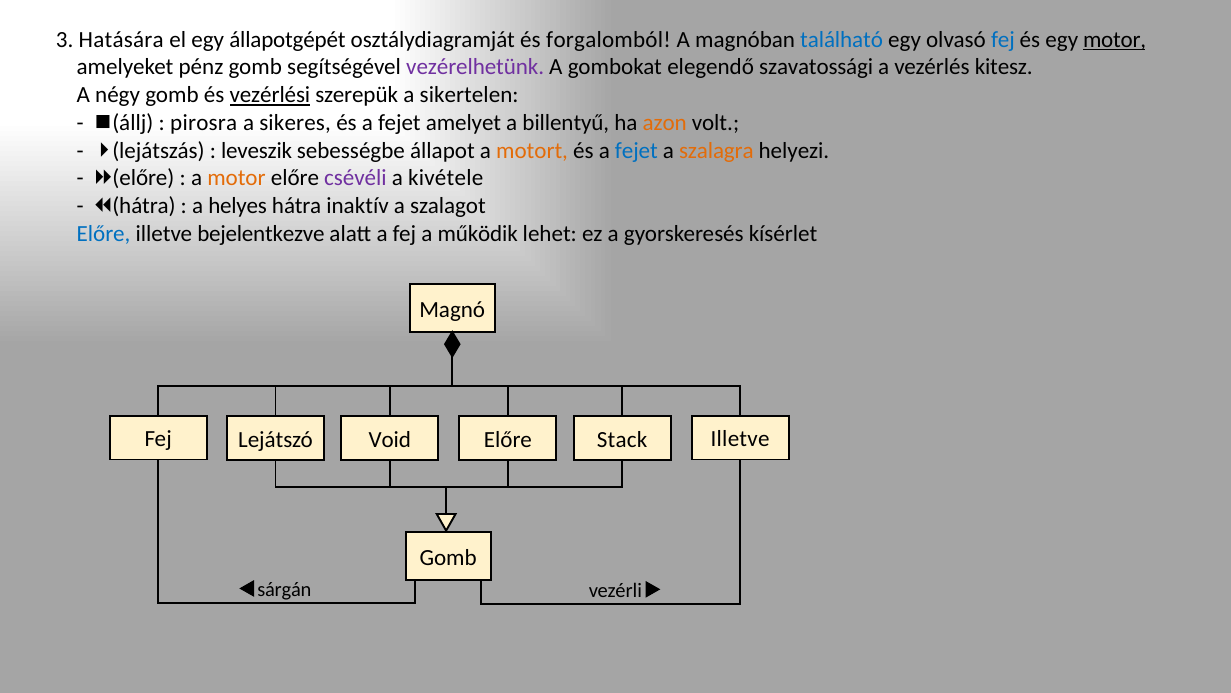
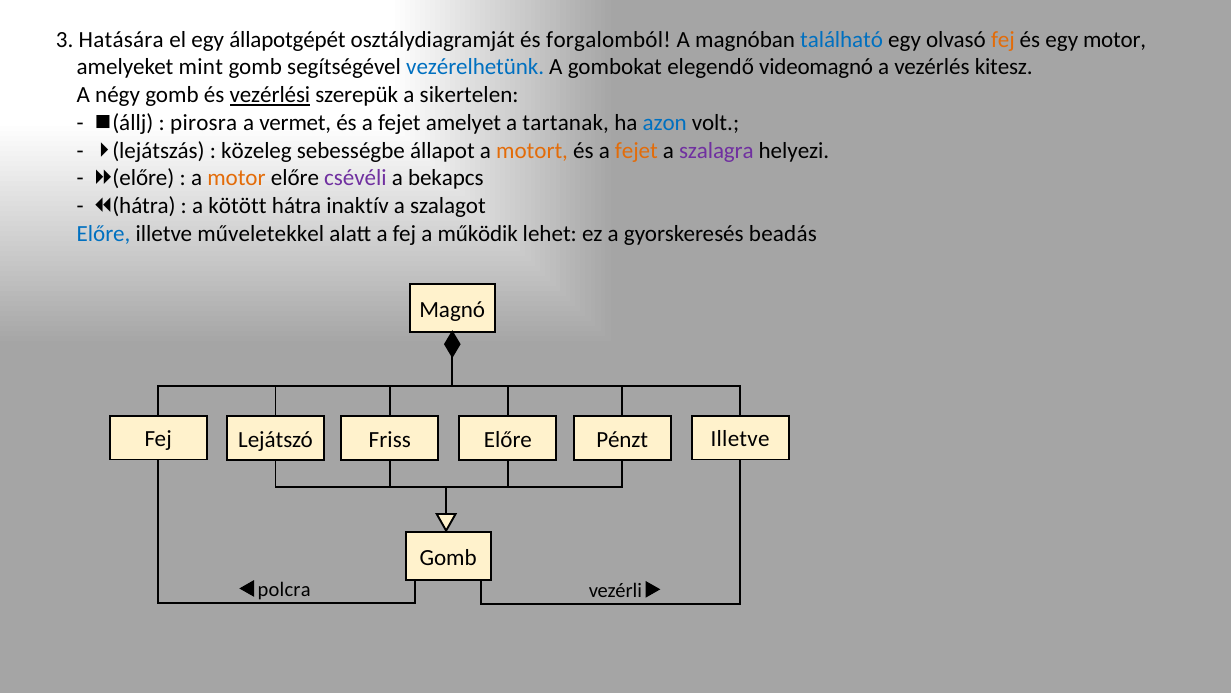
fej colour: blue -> orange (1003, 39)
motor underline: present -> none (1115, 39)
pénz: pénz -> mint (201, 67)
vezérelhetünk colour: purple -> blue (475, 67)
szavatossági: szavatossági -> videomagnó (816, 67)
sikeres: sikeres -> vermet (295, 123)
billentyű: billentyű -> tartanak (566, 123)
azon colour: orange -> blue (665, 123)
leveszik: leveszik -> közeleg (257, 150)
fejet colour: blue -> orange (636, 150)
szalagra colour: orange -> purple (716, 150)
kivétele: kivétele -> bekapcs (446, 178)
helyes: helyes -> kötött (237, 206)
bejelentkezve: bejelentkezve -> műveletekkel (261, 233)
kísérlet: kísérlet -> beadás (783, 233)
Void: Void -> Friss (390, 439)
Stack: Stack -> Pénzt (622, 439)
sárgán: sárgán -> polcra (284, 589)
